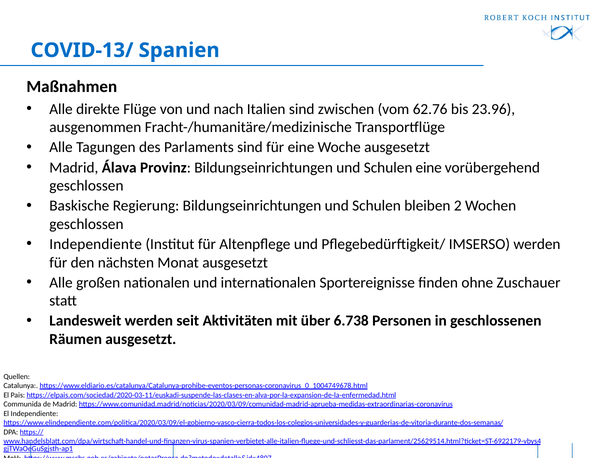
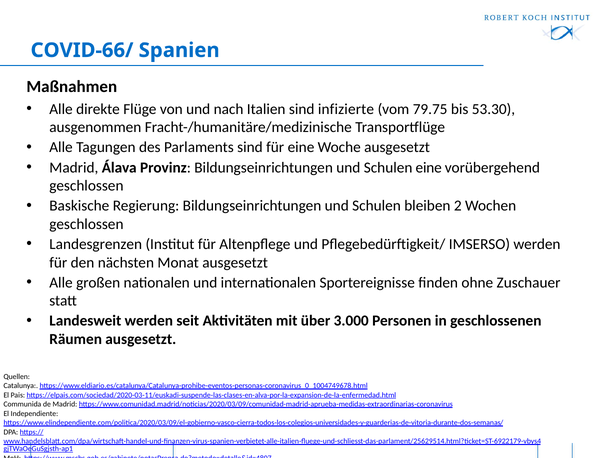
COVID-13/: COVID-13/ -> COVID-66/ (82, 50)
zwischen: zwischen -> infizierte (346, 109)
62.76: 62.76 -> 79.75 (430, 109)
23.96: 23.96 -> 53.30 (493, 109)
Independiente: Independiente -> Landesgrenzen (96, 244)
6.738: 6.738 -> 3.000 (351, 321)
